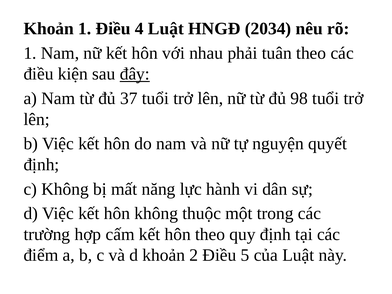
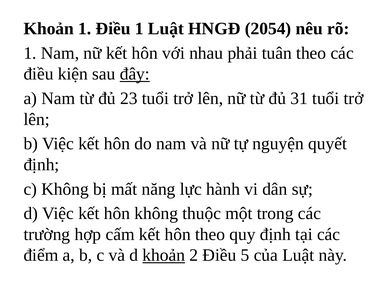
Điều 4: 4 -> 1 (139, 29)
2034: 2034 -> 2054 (268, 29)
37: 37 -> 23 (129, 98)
98: 98 -> 31 (299, 98)
khoản underline: none -> present (164, 255)
